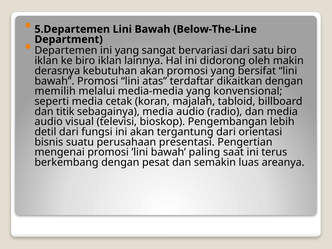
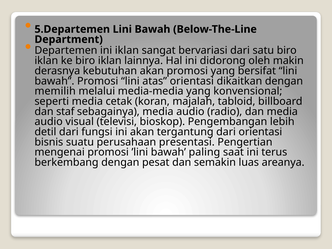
ini yang: yang -> iklan (127, 50)
atas terdaftar: terdaftar -> orientasi (192, 81)
titik: titik -> staf (65, 112)
